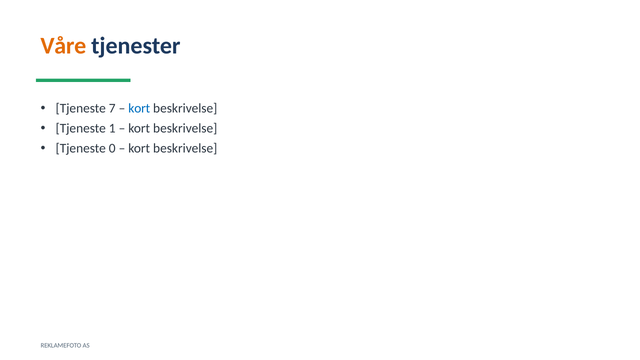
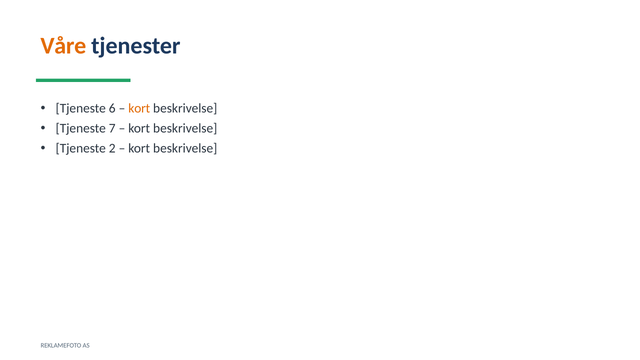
7: 7 -> 6 (112, 108)
kort colour: blue -> orange (139, 108)
1: 1 -> 7 (112, 128)
0: 0 -> 2 (112, 148)
